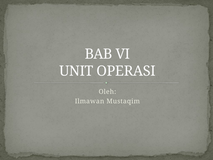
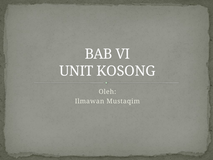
OPERASI: OPERASI -> KOSONG (126, 71)
